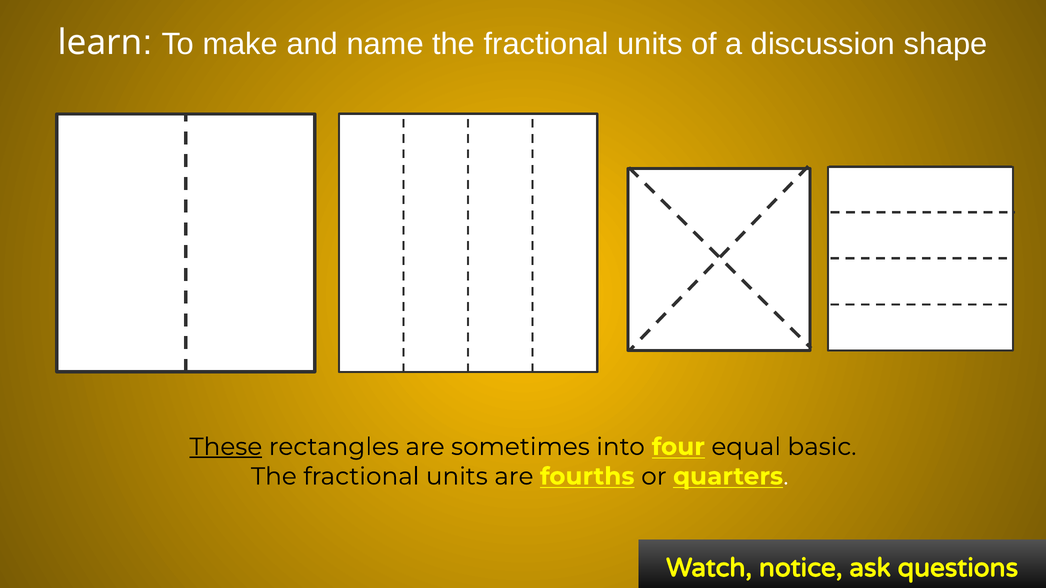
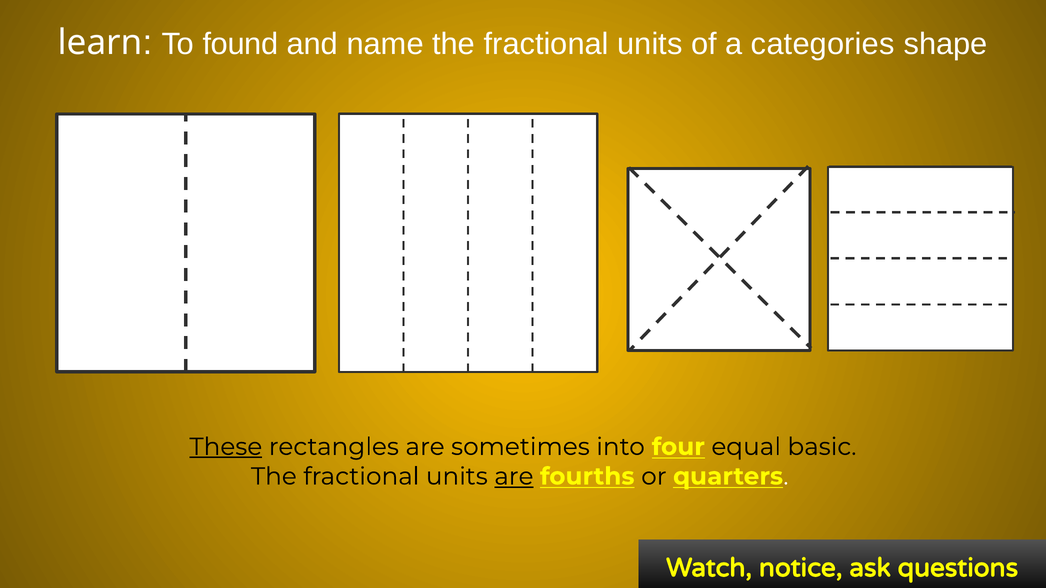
make: make -> found (240, 44)
discussion: discussion -> categories (823, 44)
are underline: none -> present (514, 477)
